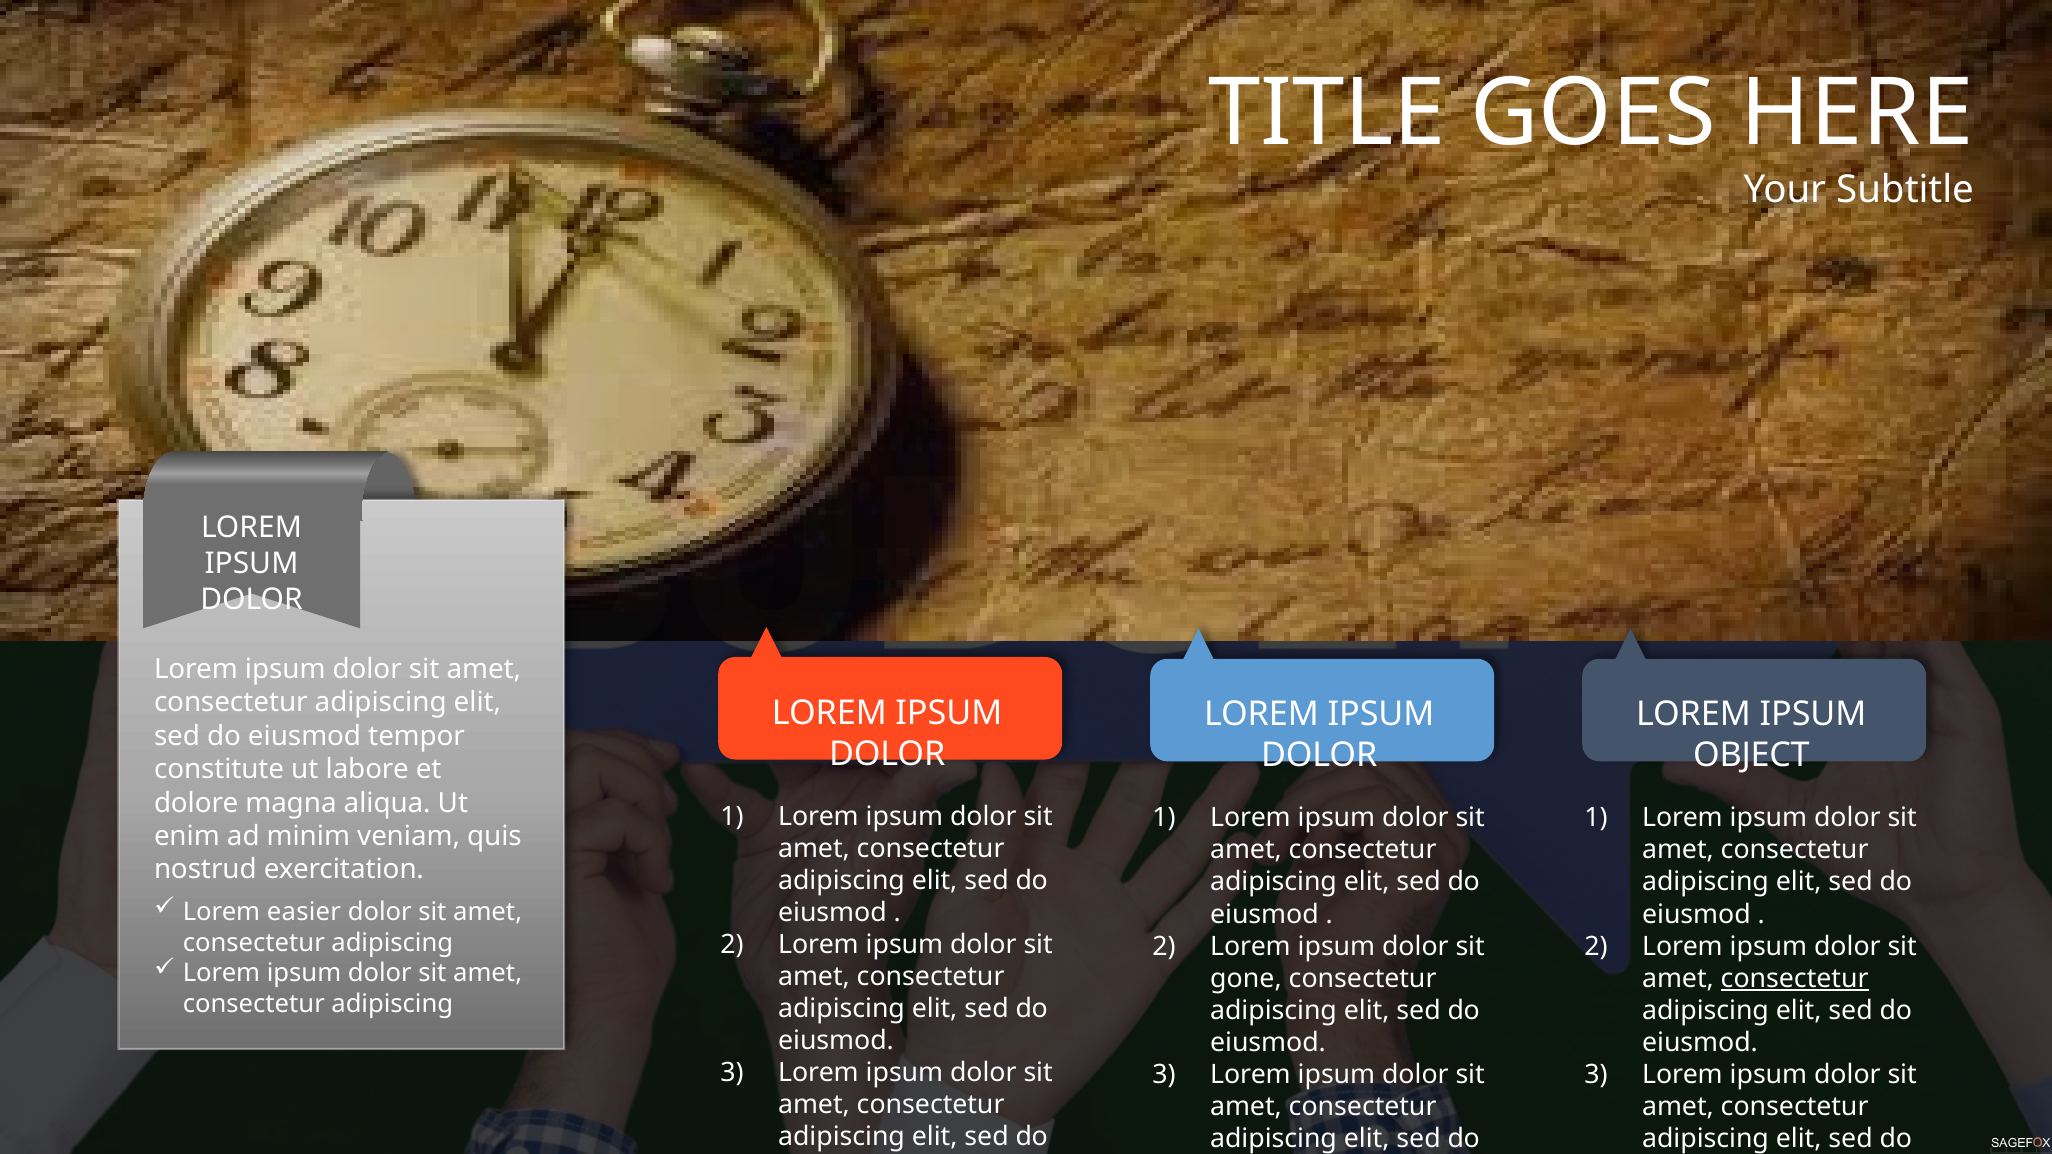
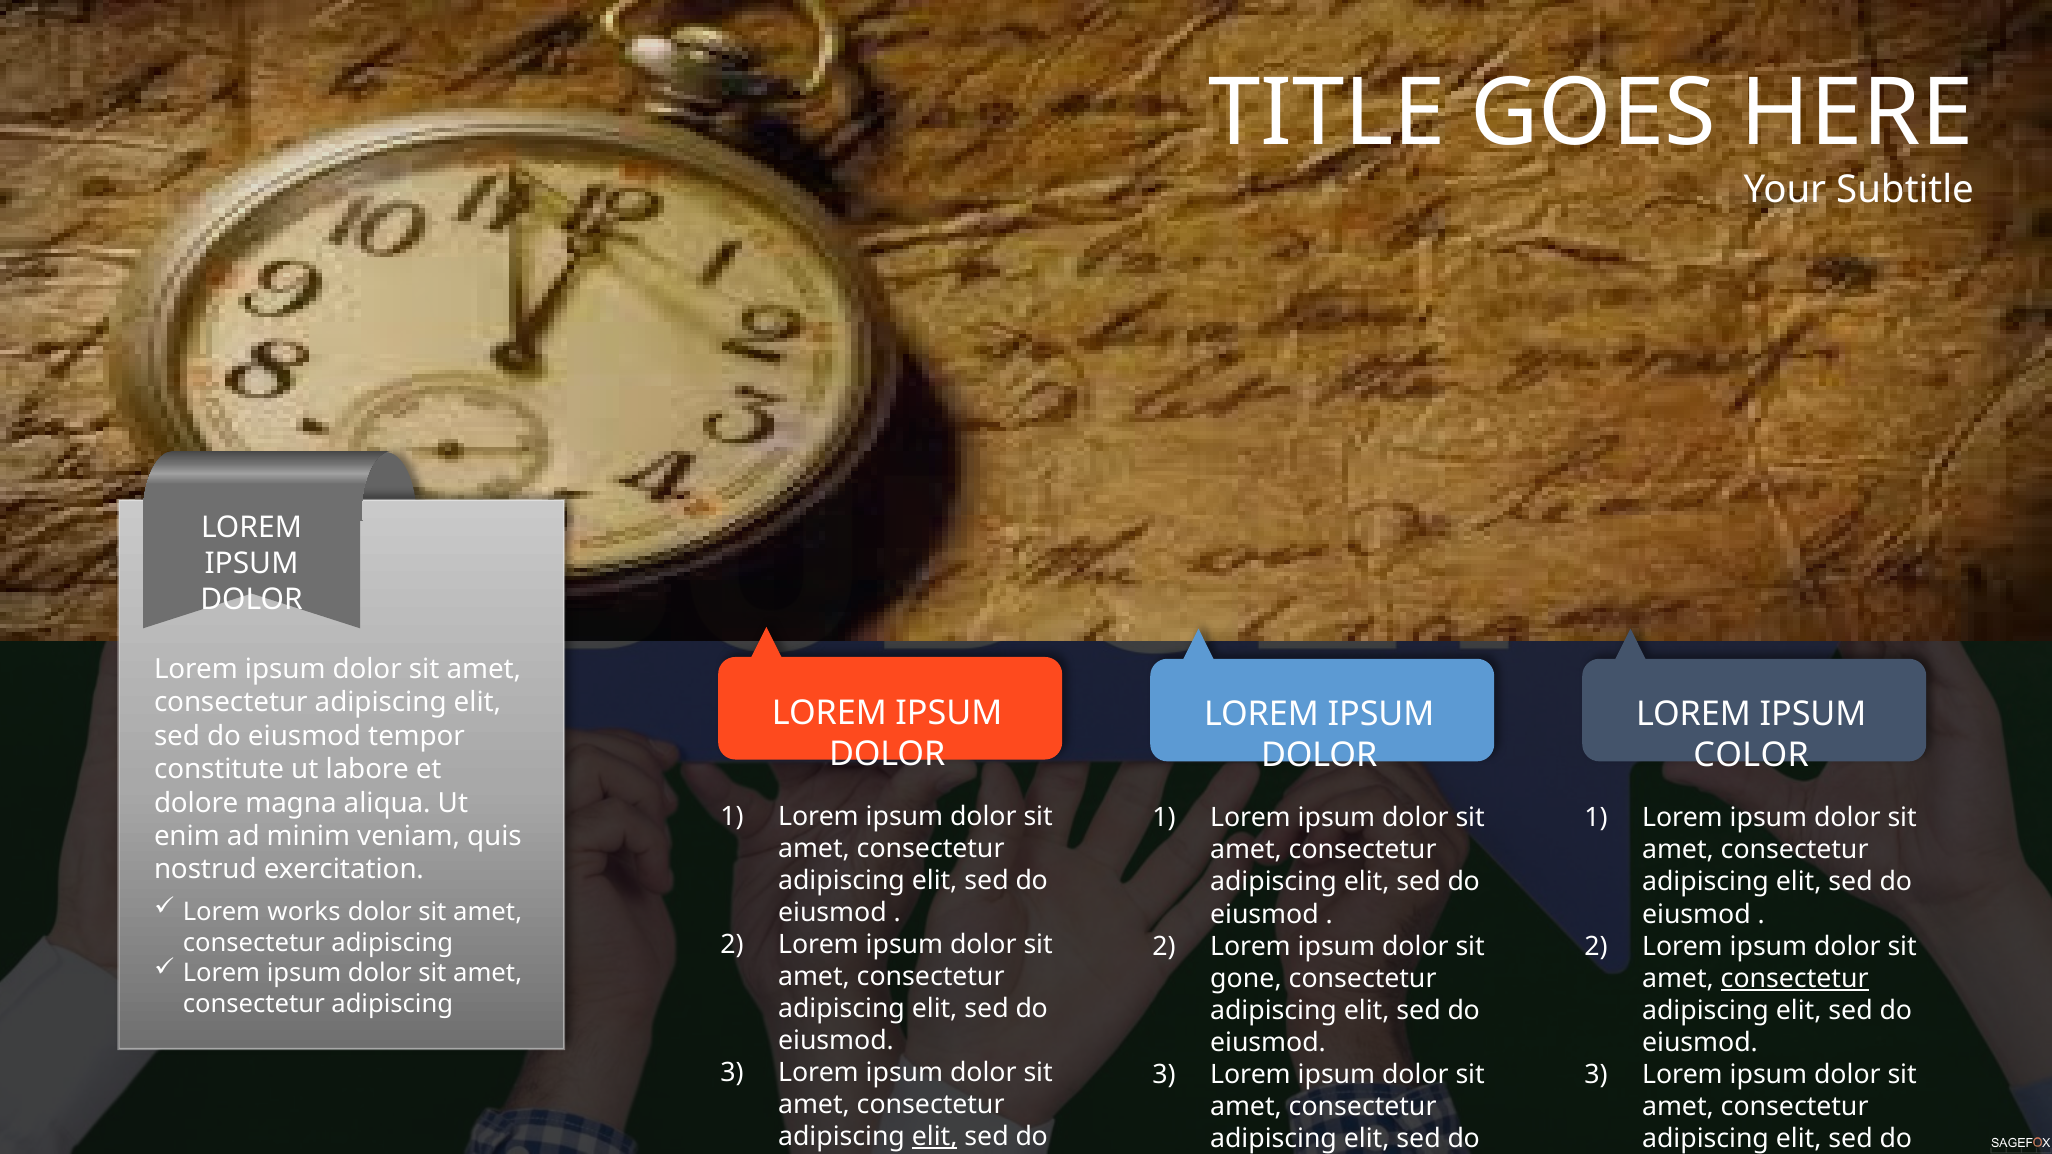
OBJECT: OBJECT -> COLOR (1751, 756)
easier: easier -> works (304, 912)
elit underline: none -> present (935, 1137)
